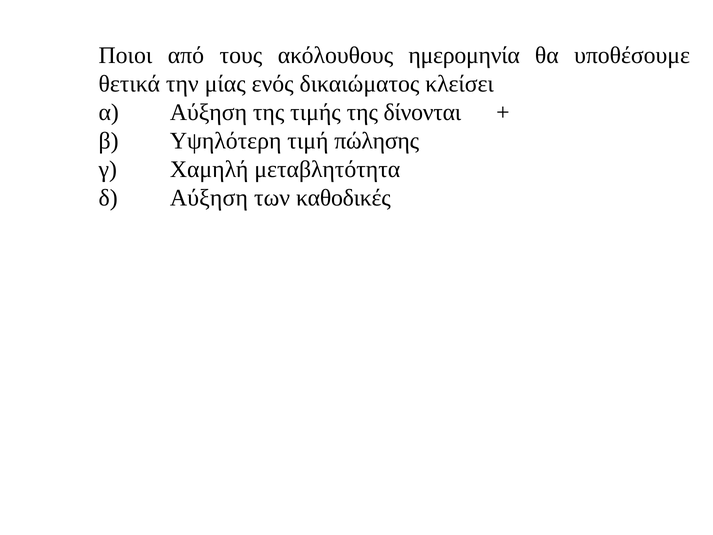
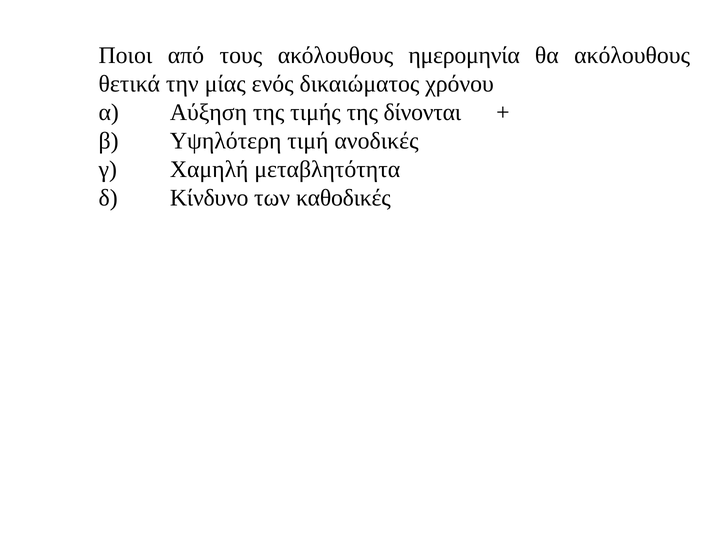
θα υποθέσουμε: υποθέσουμε -> ακόλουθους (632, 55)
κλείσει: κλείσει -> χρόνου (460, 84)
πώλησης: πώλησης -> ανοδικές (377, 141)
δ Αύξηση: Αύξηση -> Κίνδυνο (209, 198)
